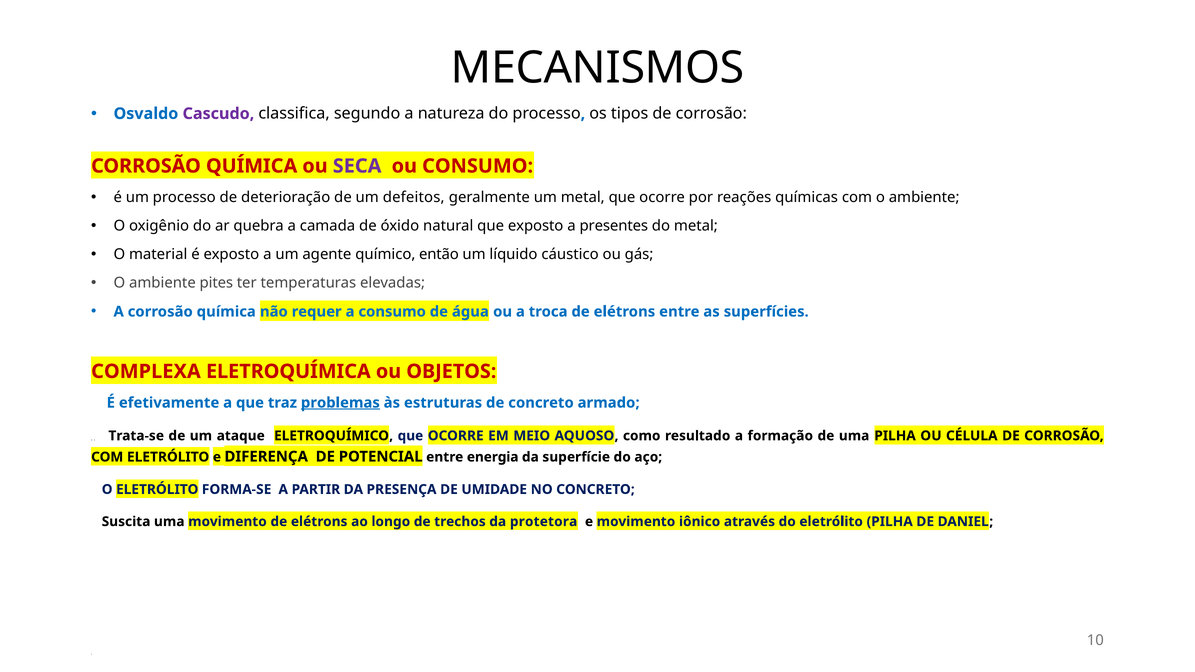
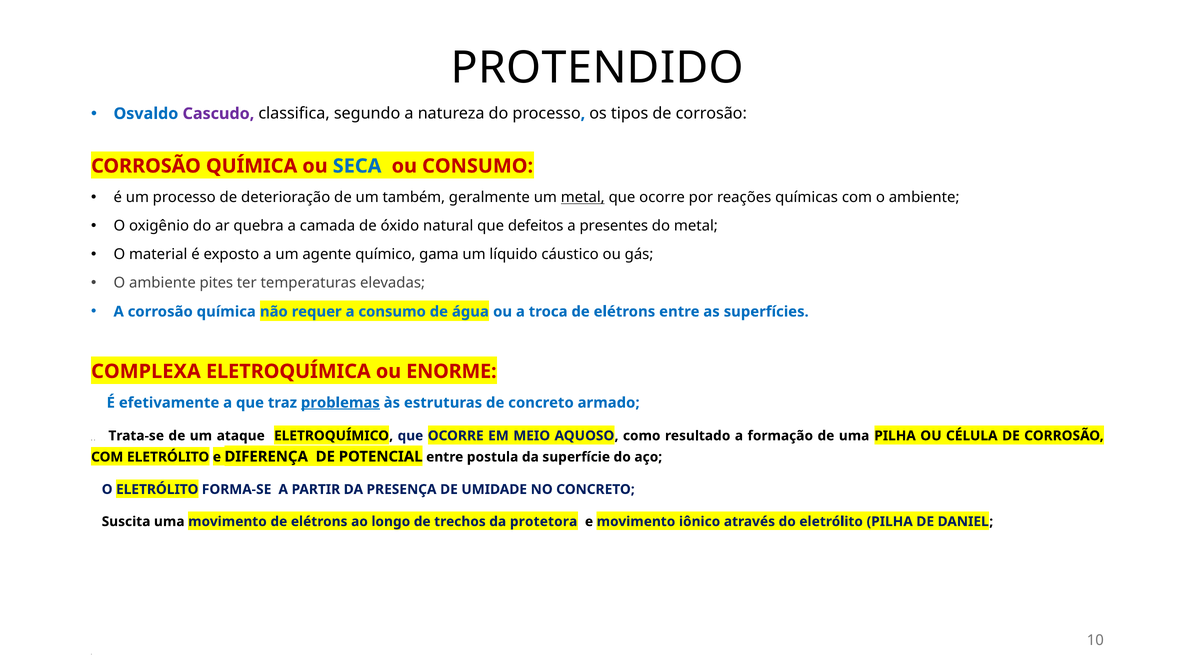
MECANISMOS: MECANISMOS -> PROTENDIDO (597, 68)
SECA colour: purple -> blue (357, 166)
defeitos: defeitos -> também (414, 197)
metal underline: none -> present (583, 197)
que exposto: exposto -> defeitos (536, 226)
então: então -> gama (439, 255)
OBJETOS: OBJETOS -> ENORME (451, 372)
energia: energia -> postula (493, 457)
